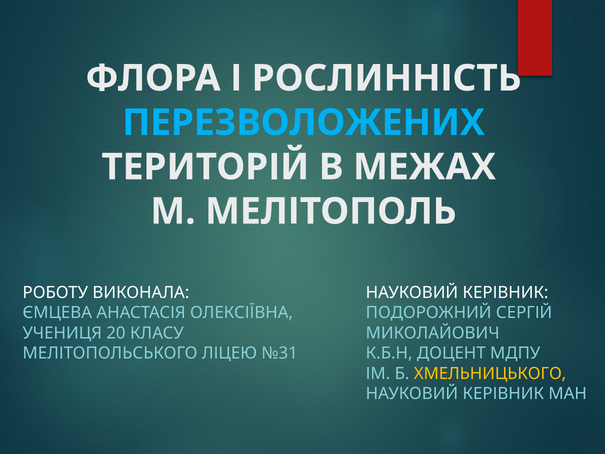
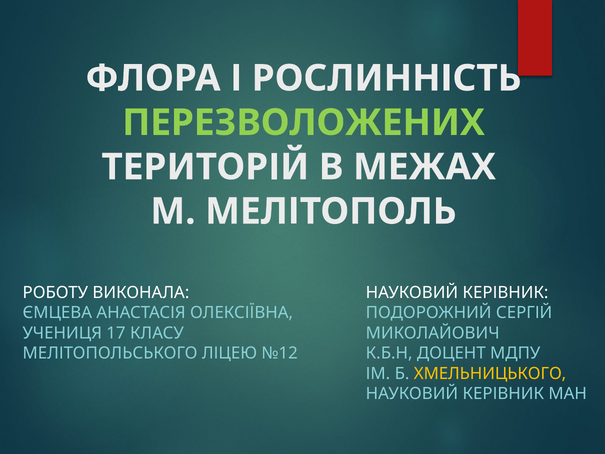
ПЕРЕЗВОЛОЖЕНИХ colour: light blue -> light green (303, 123)
20: 20 -> 17 (116, 333)
№31: №31 -> №12 (280, 353)
